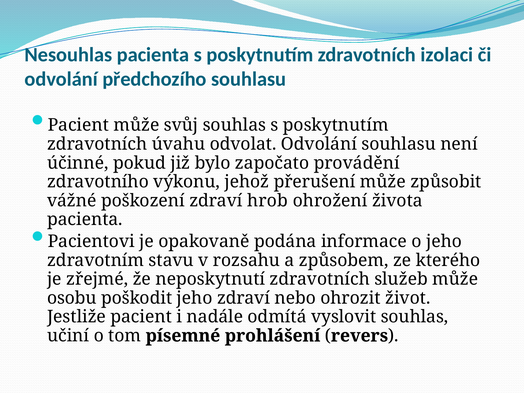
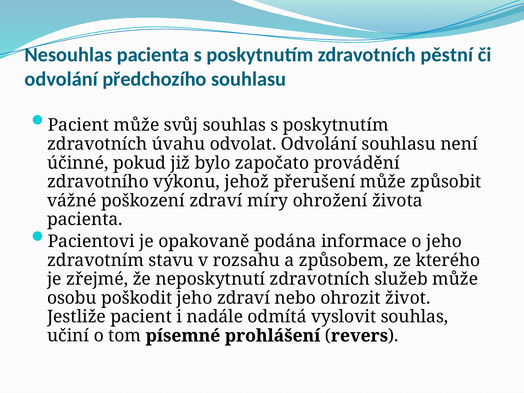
izolaci: izolaci -> pěstní (447, 55)
hrob: hrob -> míry (268, 201)
